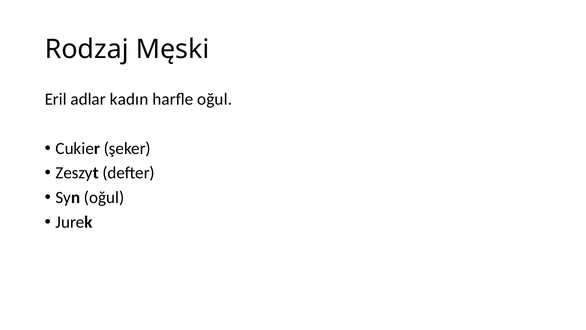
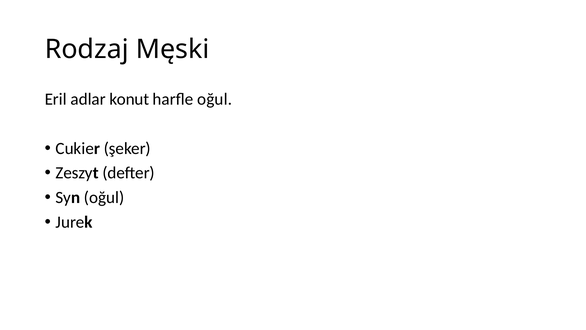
kadın: kadın -> konut (129, 99)
